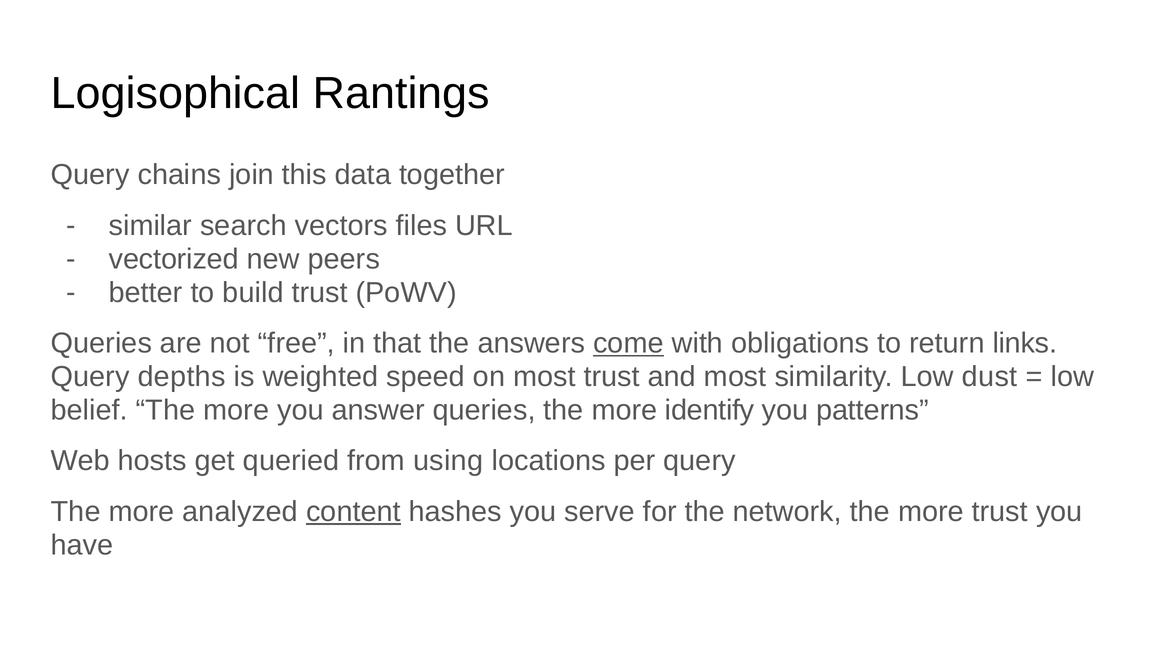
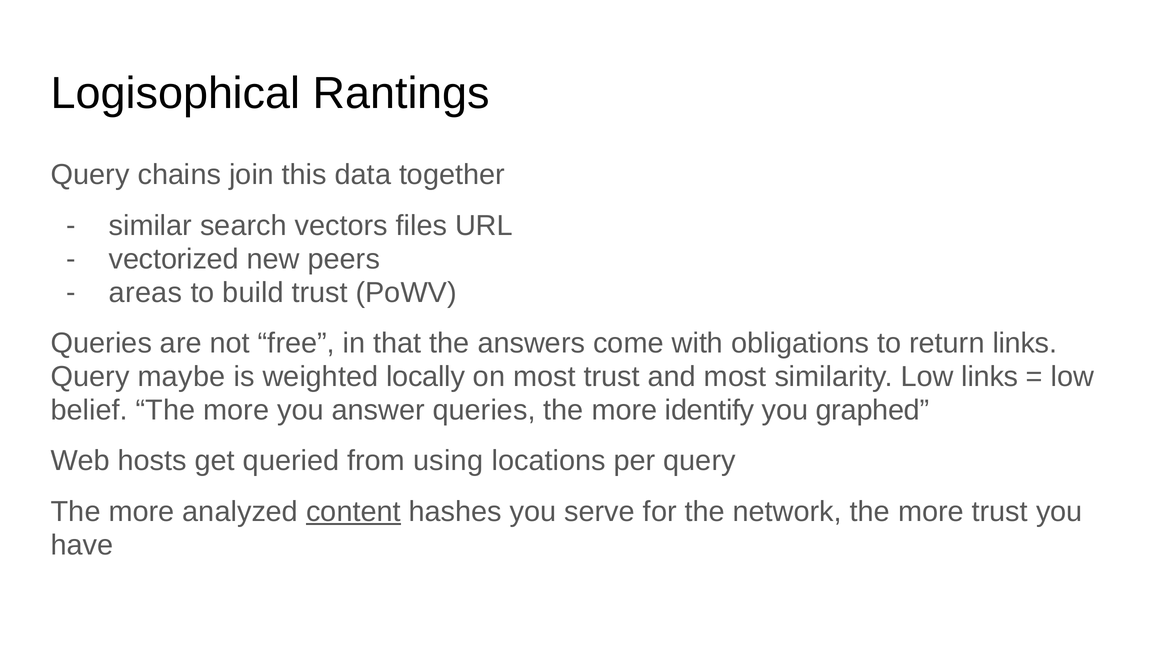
better: better -> areas (145, 293)
come underline: present -> none (628, 343)
depths: depths -> maybe (182, 377)
speed: speed -> locally (426, 377)
Low dust: dust -> links (990, 377)
patterns: patterns -> graphed (873, 410)
